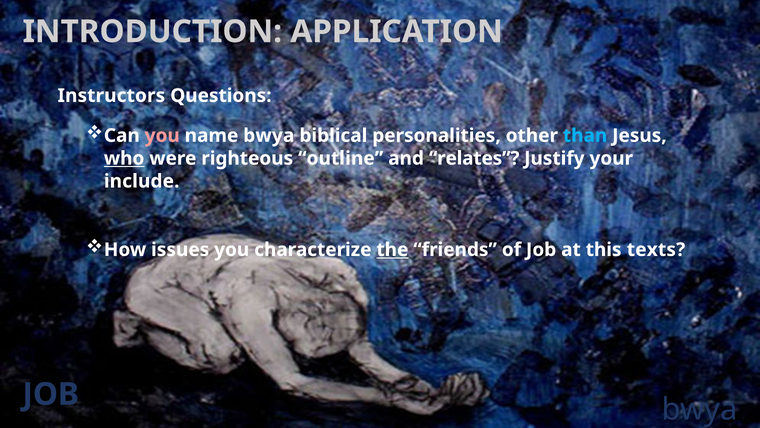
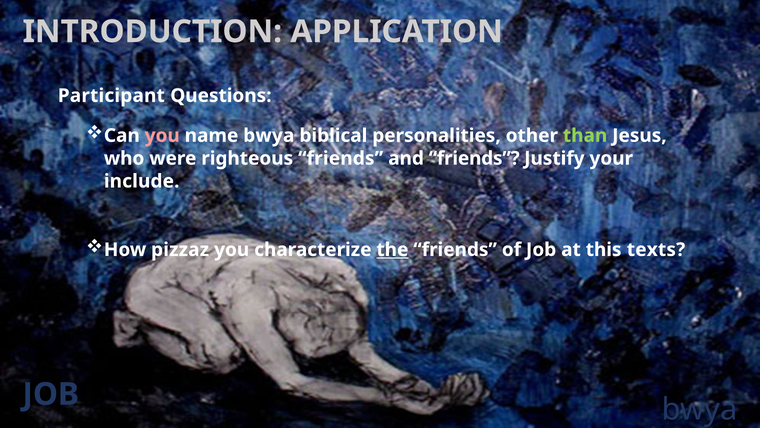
Instructors: Instructors -> Participant (111, 96)
than colour: light blue -> light green (585, 135)
who underline: present -> none (124, 158)
righteous outline: outline -> friends (341, 158)
and relates: relates -> friends (474, 158)
issues: issues -> pizzaz (180, 249)
